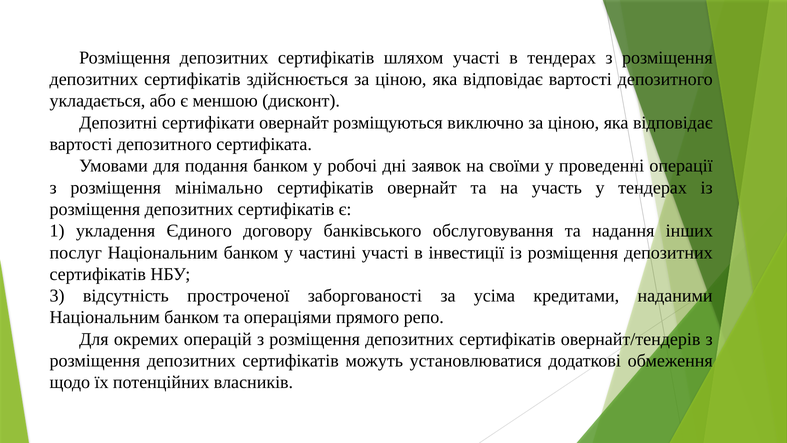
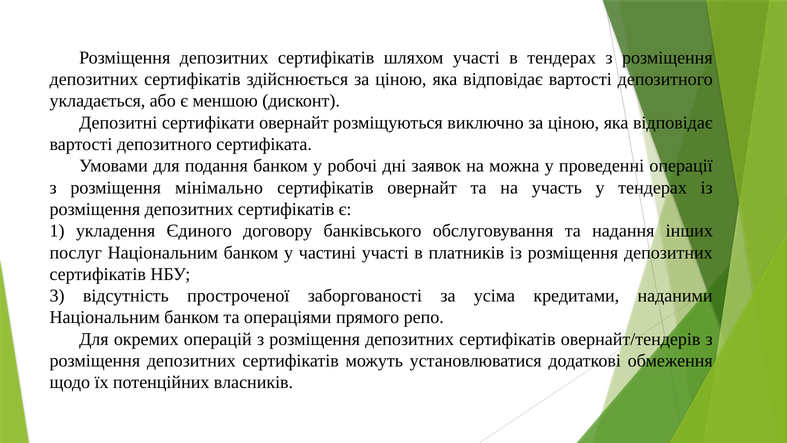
своїми: своїми -> можна (514, 166)
інвестиції: інвестиції -> платників (466, 252)
